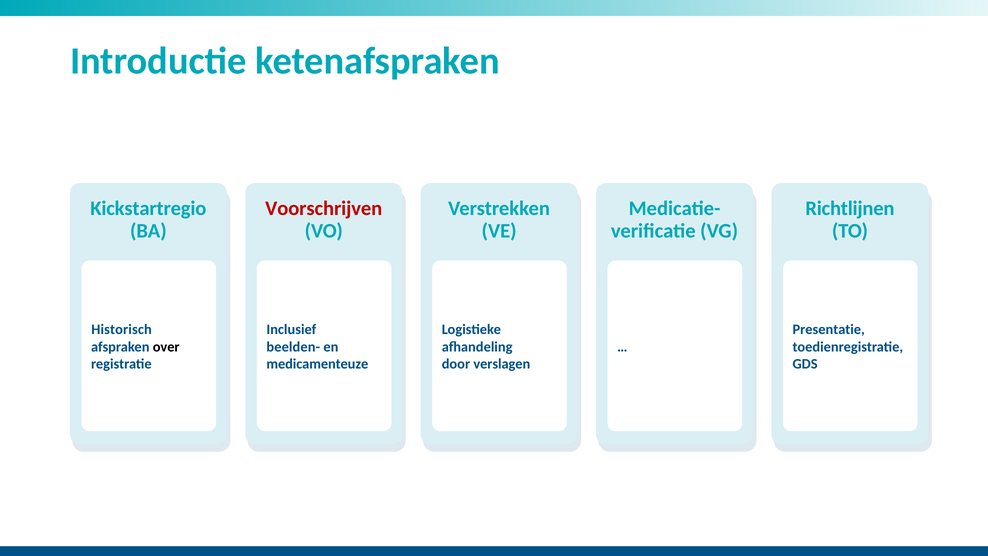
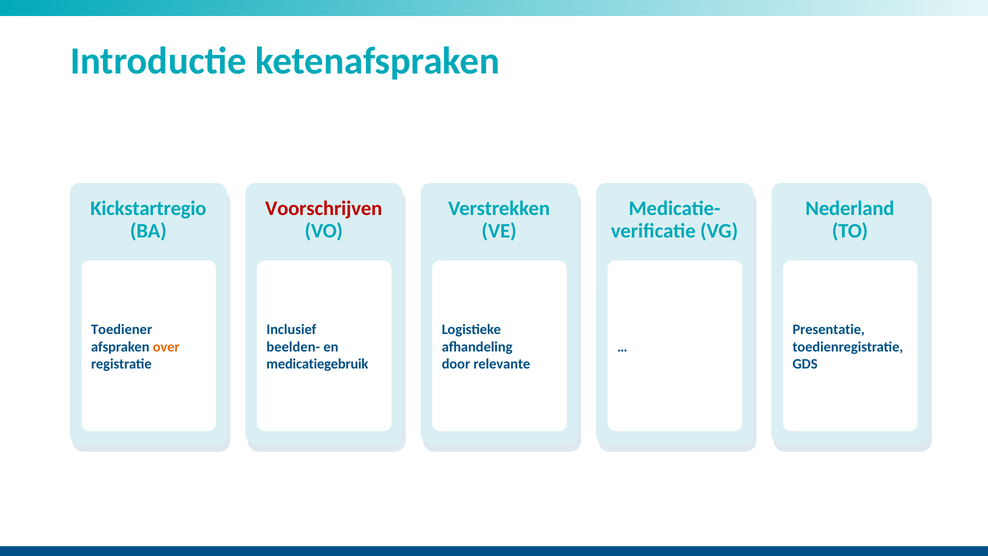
Richtlijnen: Richtlijnen -> Nederland (850, 208)
Historisch: Historisch -> Toediener (122, 329)
over colour: black -> orange (166, 347)
medicamenteuze: medicamenteuze -> medicatiegebruik (317, 364)
verslagen: verslagen -> relevante (502, 364)
